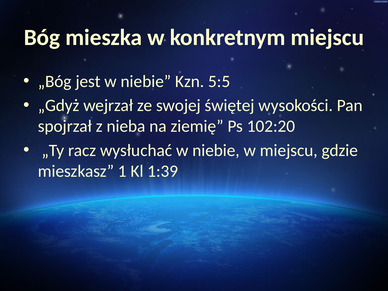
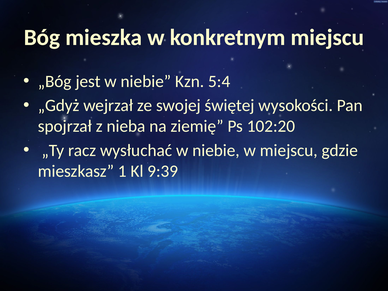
5:5: 5:5 -> 5:4 (219, 81)
1:39: 1:39 -> 9:39 (163, 171)
